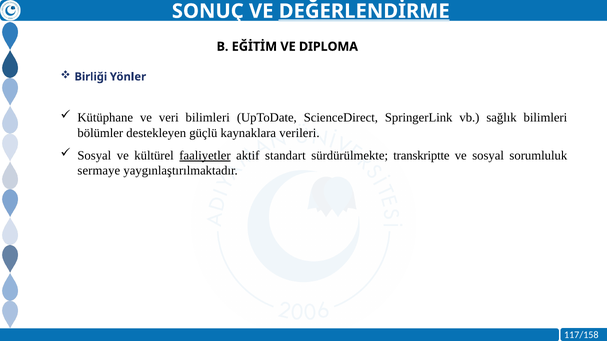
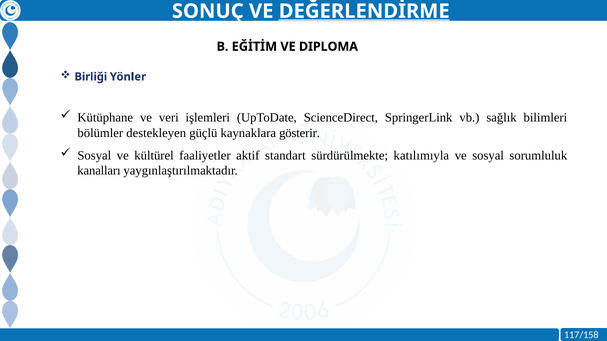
veri bilimleri: bilimleri -> işlemleri (208, 118)
verileri: verileri -> gösterir (300, 133)
faaliyetler underline: present -> none (205, 156)
transkriptte: transkriptte -> katılımıyla (421, 156)
sermaye: sermaye -> kanalları (99, 171)
